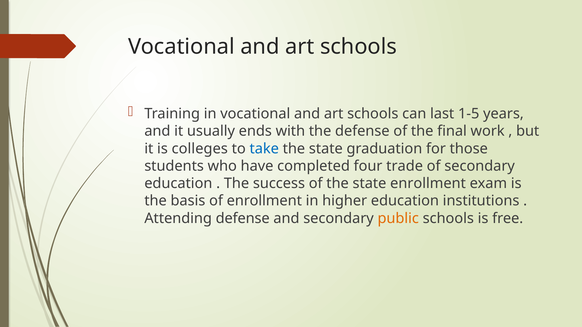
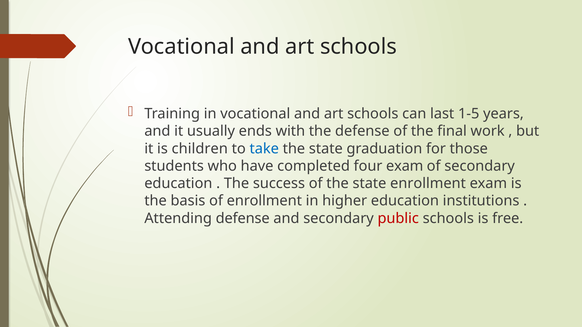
colleges: colleges -> children (200, 149)
four trade: trade -> exam (405, 166)
public colour: orange -> red (398, 219)
